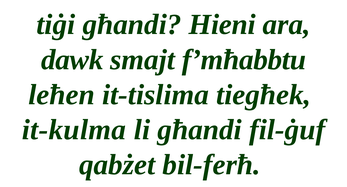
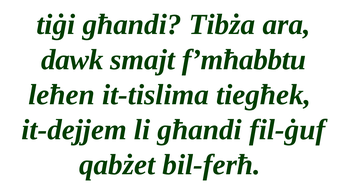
Hieni: Hieni -> Tibża (222, 25)
it-kulma: it-kulma -> it-dejjem (74, 130)
